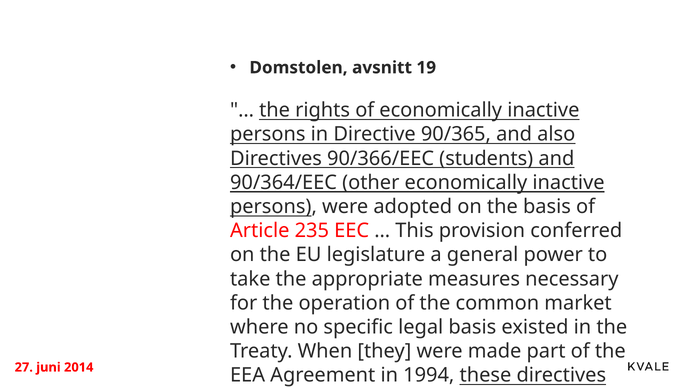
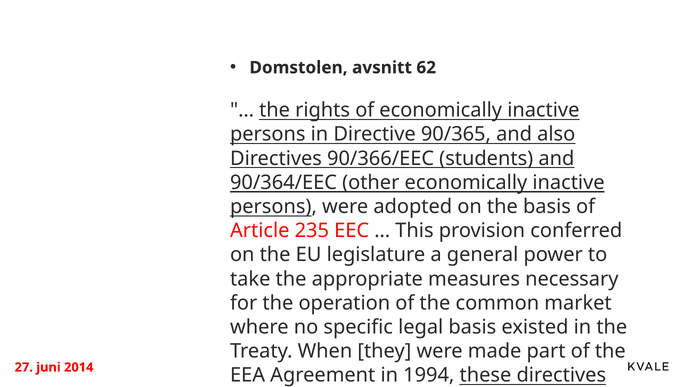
19: 19 -> 62 (426, 68)
